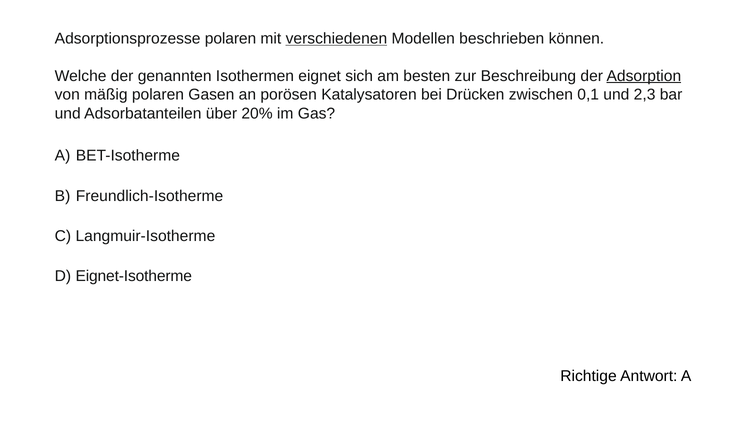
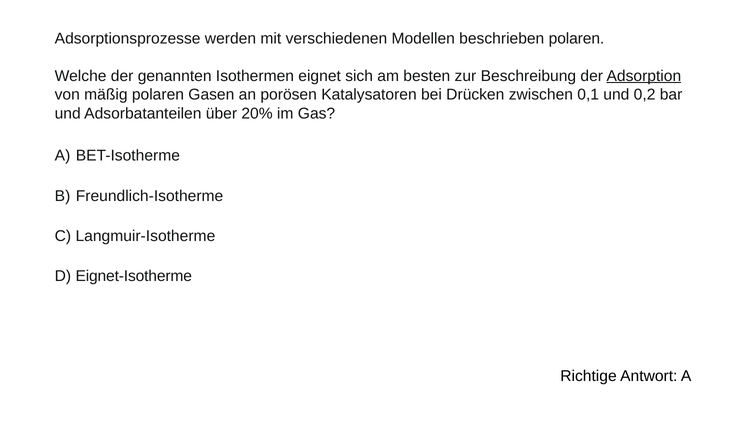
Adsorptionsprozesse polaren: polaren -> werden (230, 39)
verschiedenen underline: present -> none (336, 39)
beschrieben können: können -> polaren (576, 39)
2,3: 2,3 -> 0,2 (645, 95)
